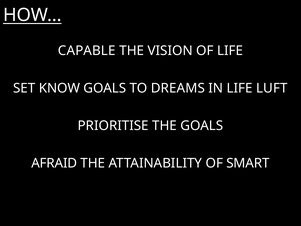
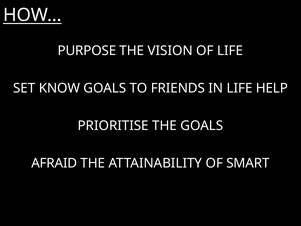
CAPABLE: CAPABLE -> PURPOSE (87, 51)
DREAMS: DREAMS -> FRIENDS (178, 88)
LUFT: LUFT -> HELP (272, 88)
